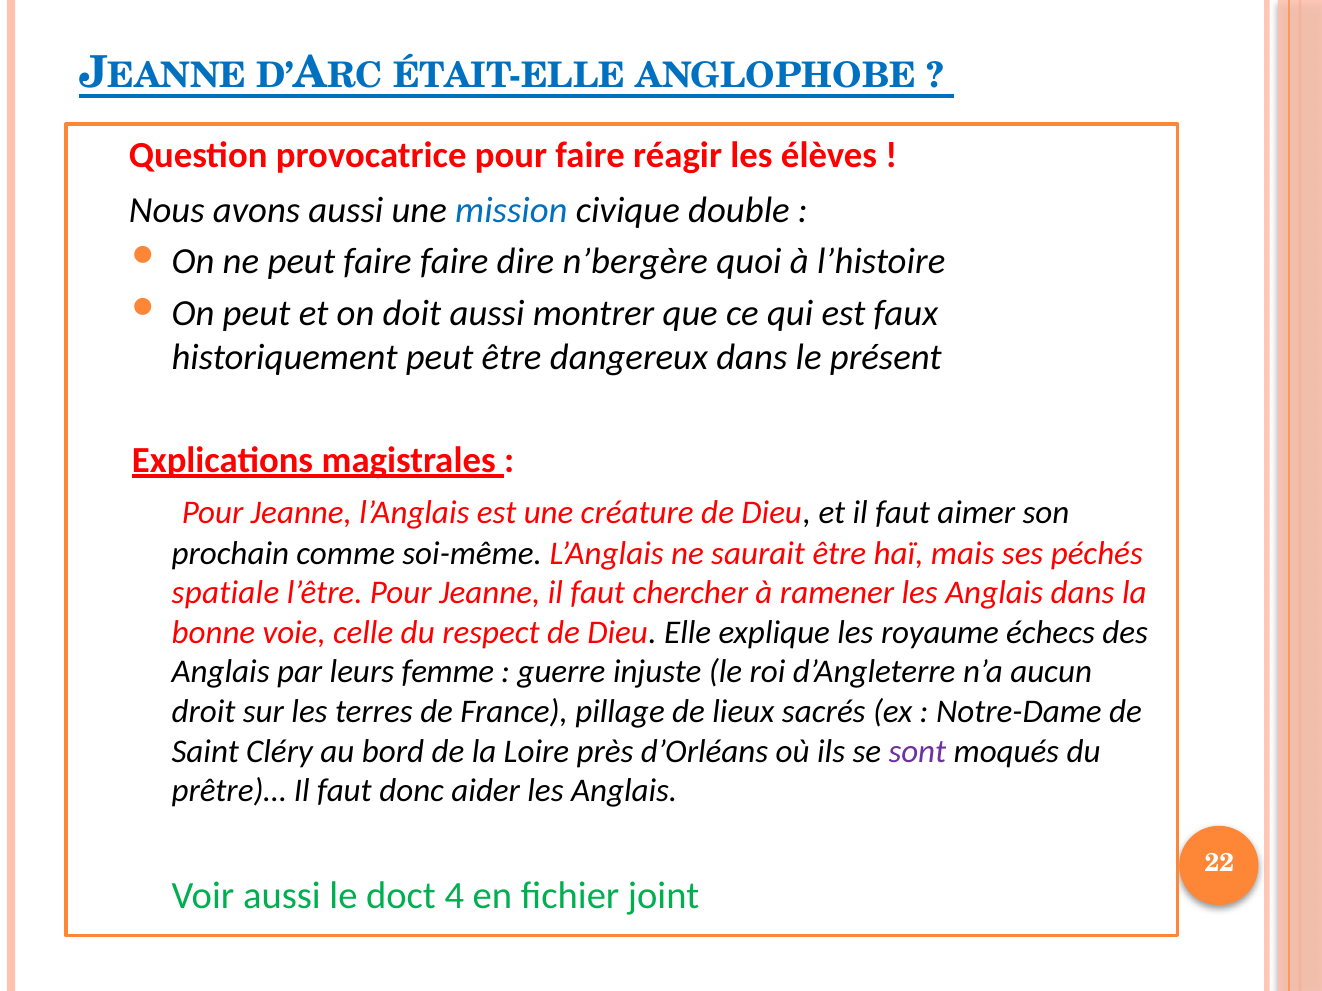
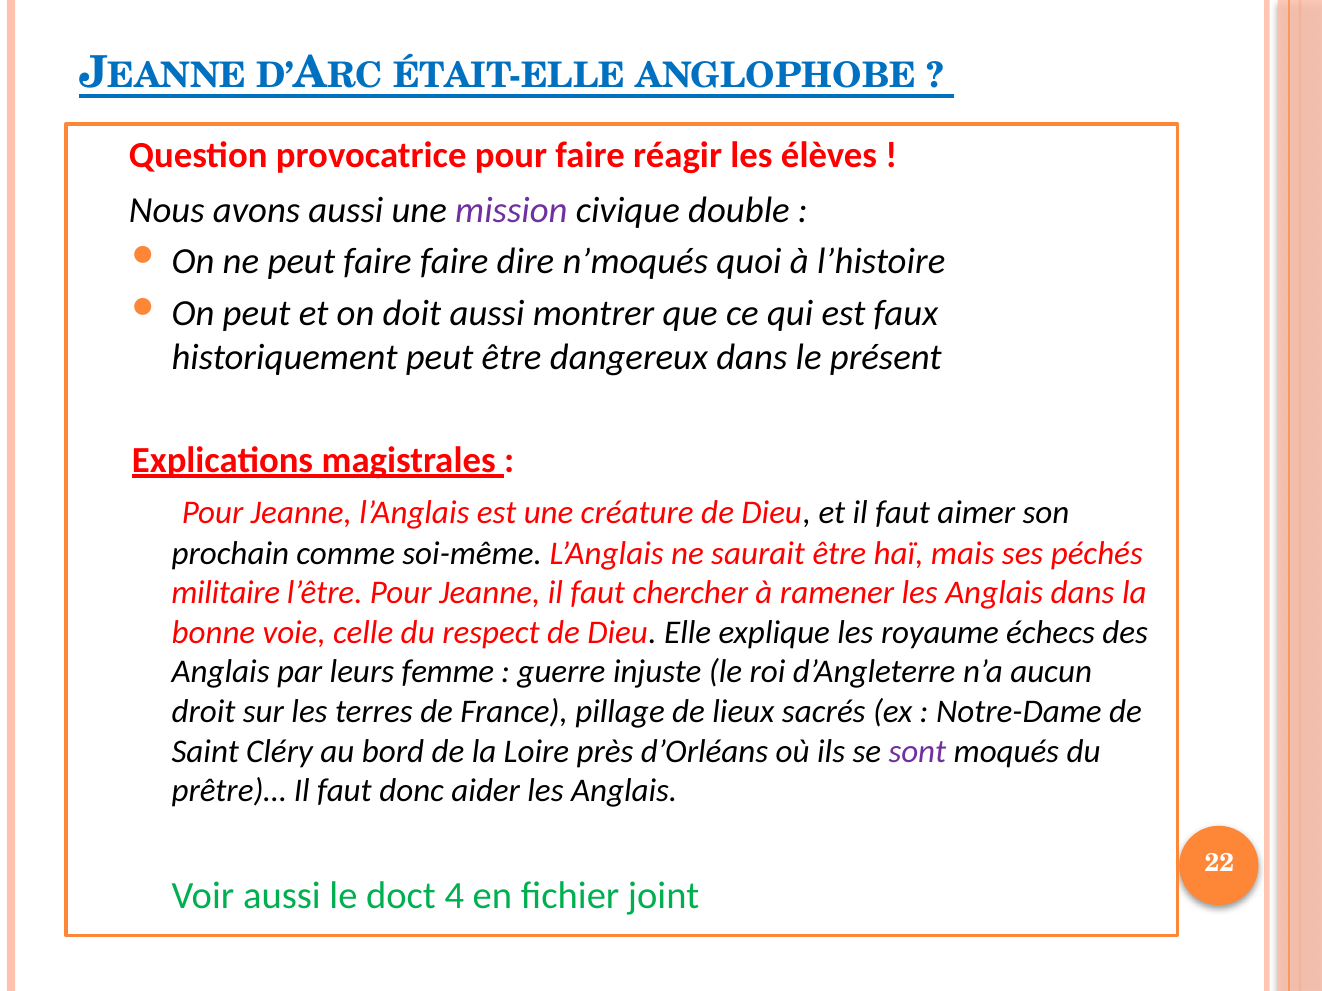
mission colour: blue -> purple (511, 210)
n’bergère: n’bergère -> n’moqués (635, 262)
spatiale: spatiale -> militaire (226, 593)
